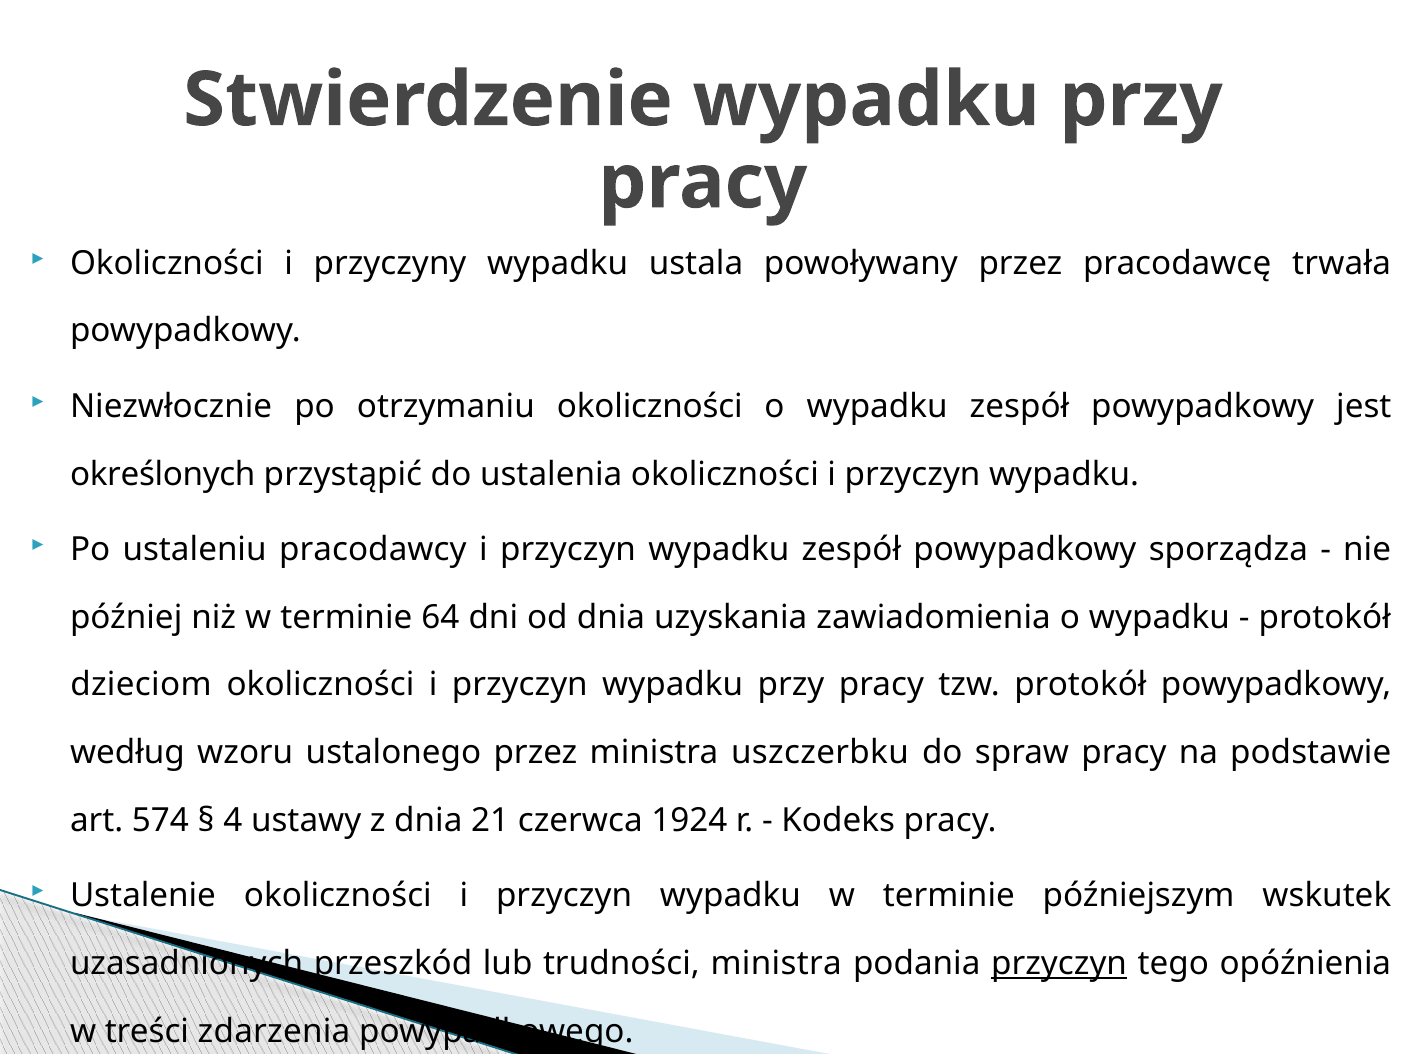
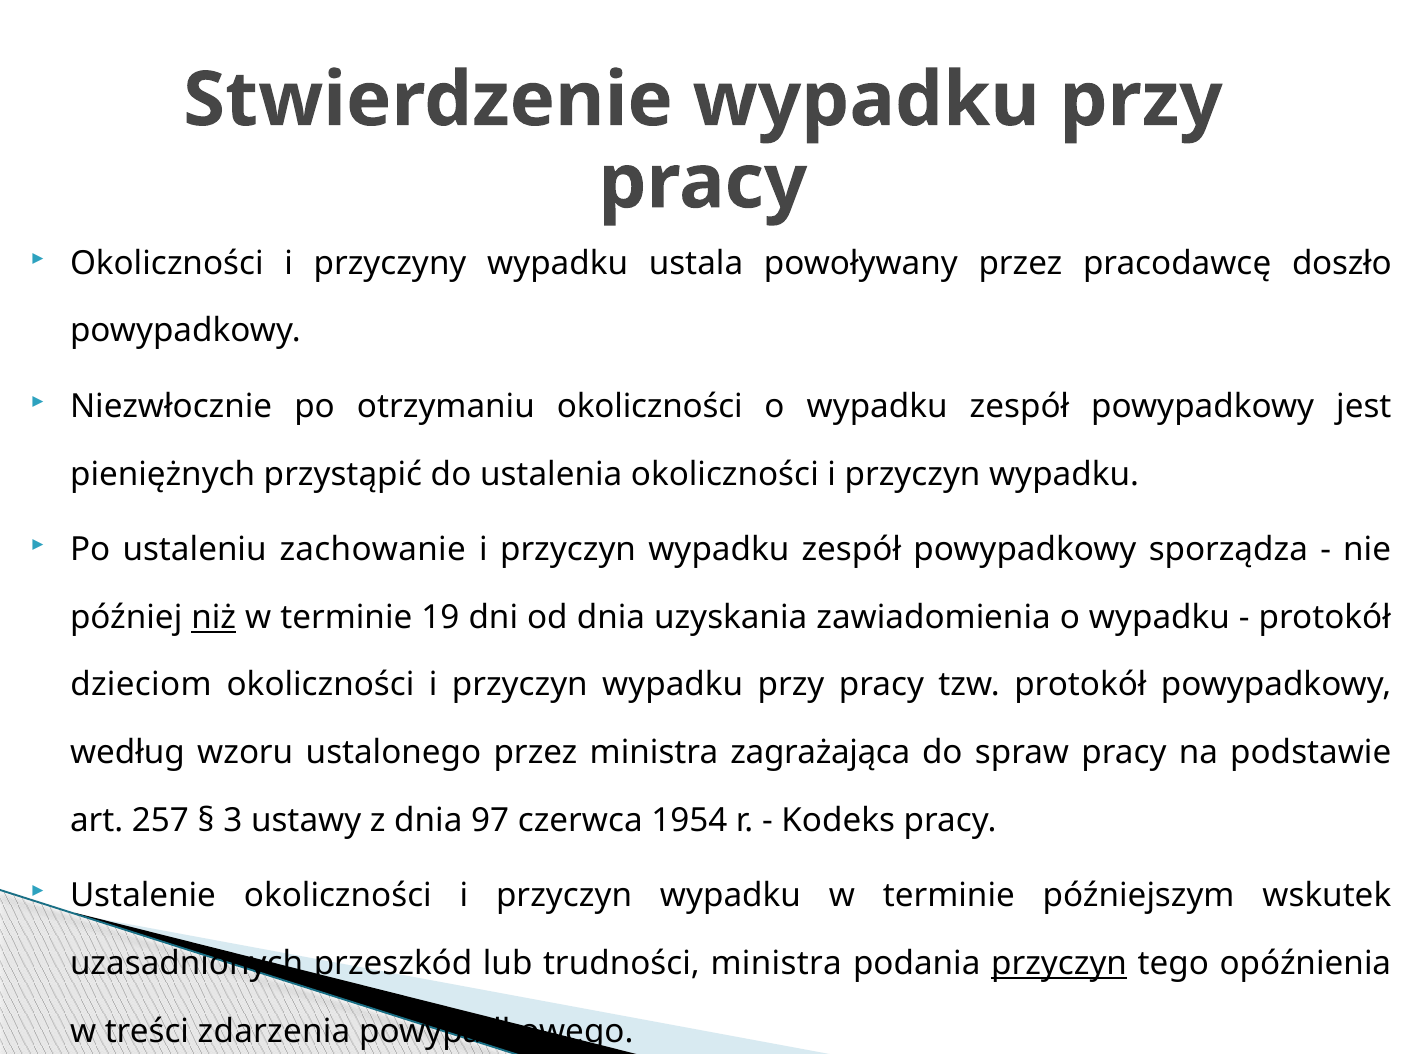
trwała: trwała -> doszło (1342, 263)
określonych: określonych -> pieniężnych (163, 474)
pracodawcy: pracodawcy -> zachowanie (373, 550)
niż underline: none -> present (214, 618)
64: 64 -> 19 (440, 618)
uszczerbku: uszczerbku -> zagrażająca (820, 753)
574: 574 -> 257 (160, 821)
4: 4 -> 3 (233, 821)
21: 21 -> 97 (490, 821)
1924: 1924 -> 1954 (689, 821)
